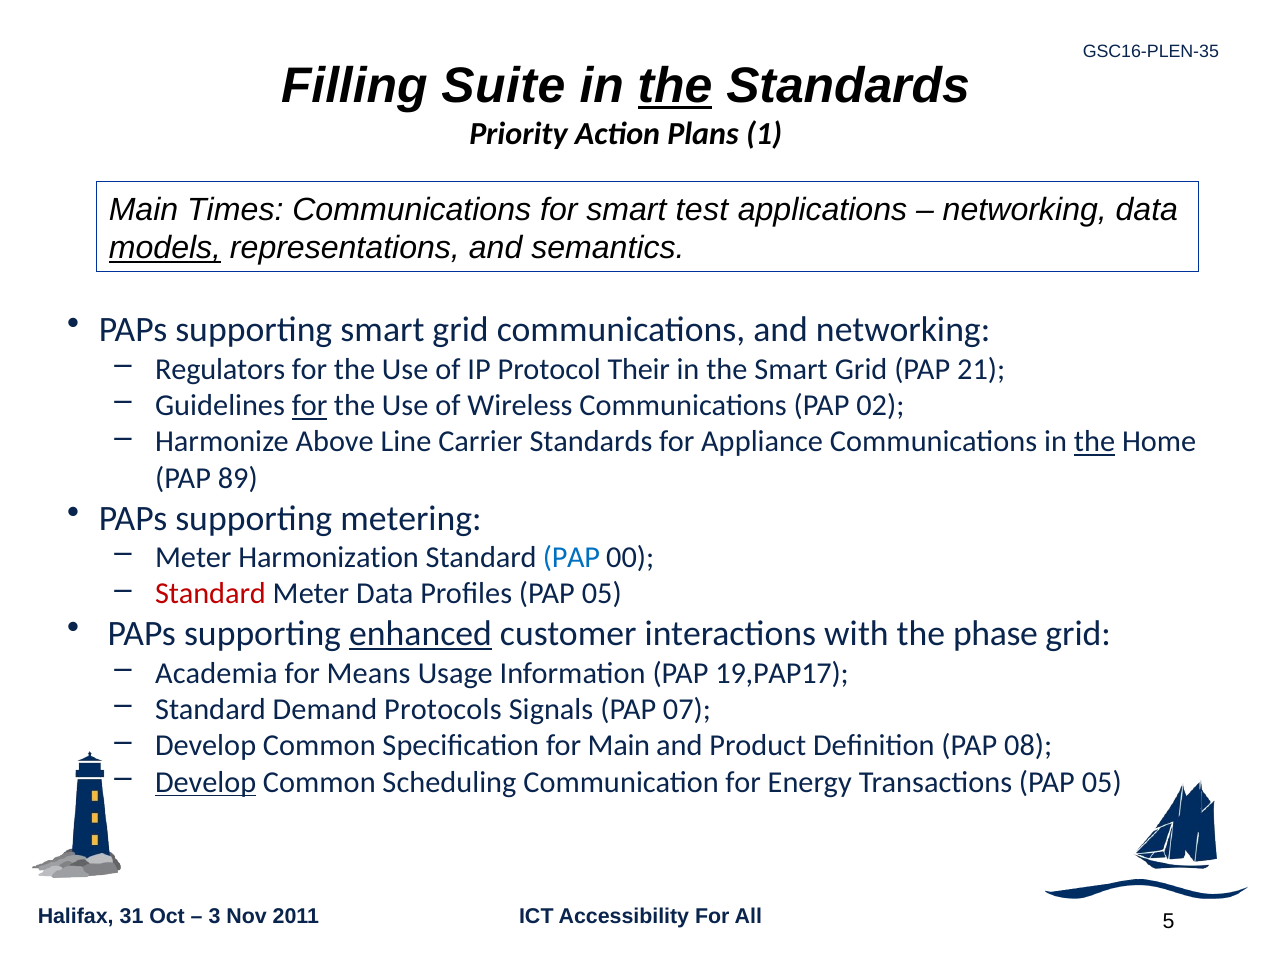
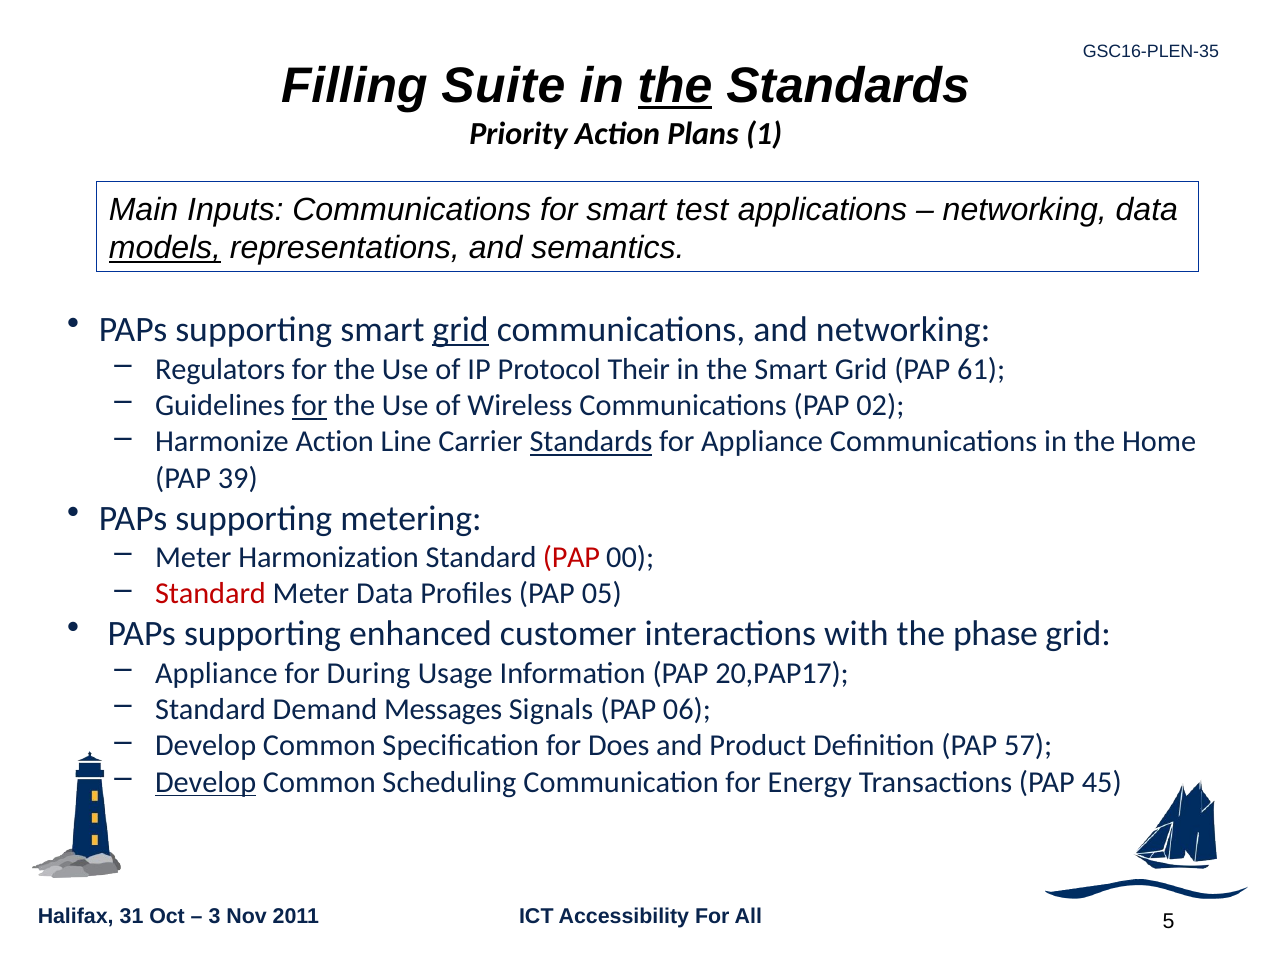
Times: Times -> Inputs (235, 210)
grid underline: none -> present (461, 330)
21: 21 -> 61 (981, 369)
Harmonize Above: Above -> Action (335, 442)
Standards underline: none -> present (591, 442)
the underline: present -> none (1095, 442)
89: 89 -> 39 (238, 478)
PAP colour: blue -> red (572, 558)
enhanced underline: present -> none (421, 634)
Academia: Academia -> Appliance (216, 673)
Means: Means -> During (369, 673)
19,PAP17: 19,PAP17 -> 20,PAP17 (782, 673)
Protocols: Protocols -> Messages (443, 710)
07: 07 -> 06 (687, 710)
for Main: Main -> Does (619, 746)
08: 08 -> 57 (1028, 746)
Transactions PAP 05: 05 -> 45 (1102, 782)
